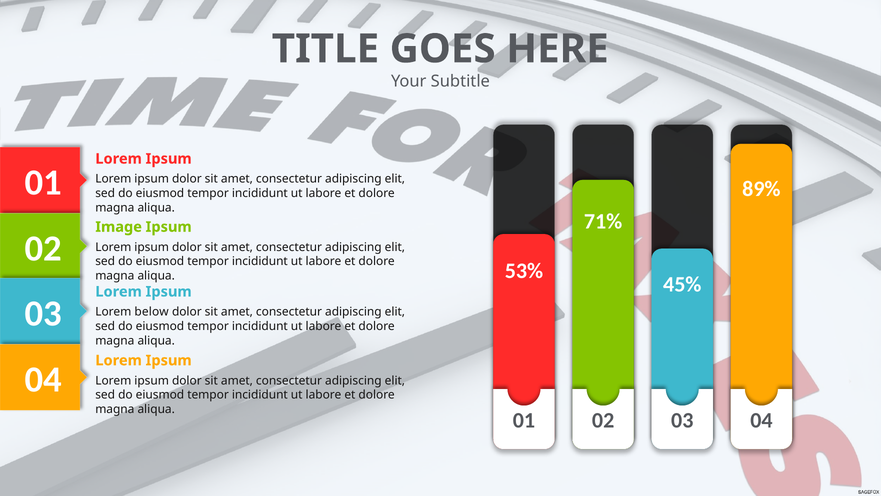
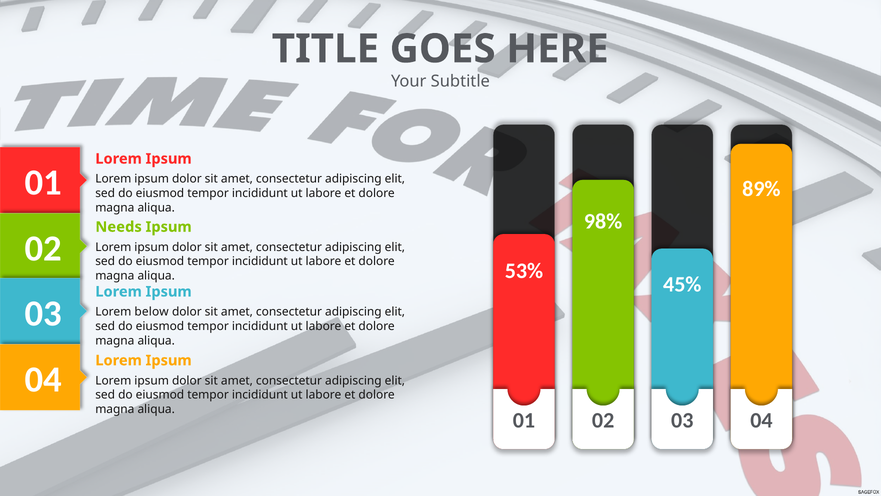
71%: 71% -> 98% (603, 221)
Image: Image -> Needs (119, 227)
